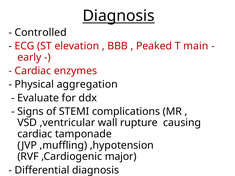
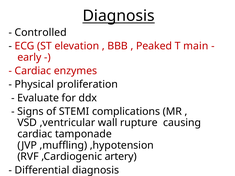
aggregation: aggregation -> proliferation (87, 84)
major: major -> artery (121, 157)
